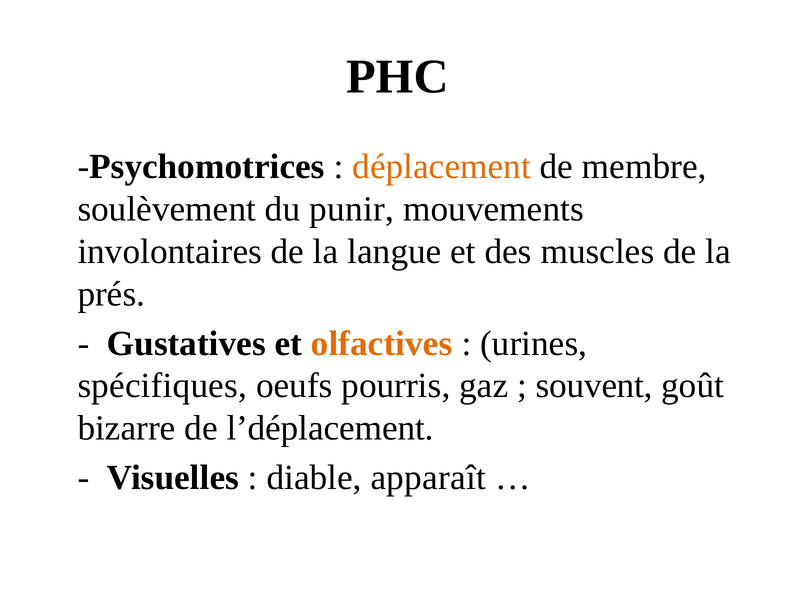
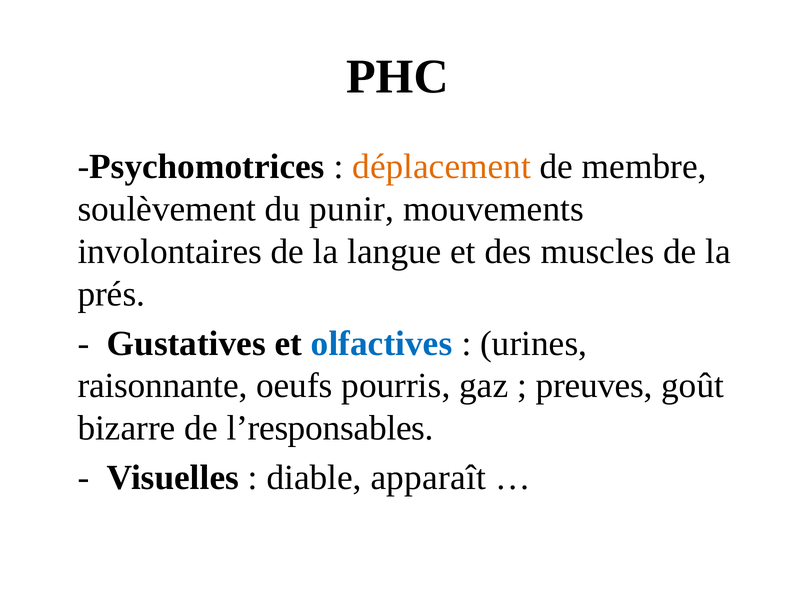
olfactives colour: orange -> blue (382, 343)
spécifiques: spécifiques -> raisonnante (162, 386)
souvent: souvent -> preuves (594, 386)
l’déplacement: l’déplacement -> l’responsables (330, 428)
